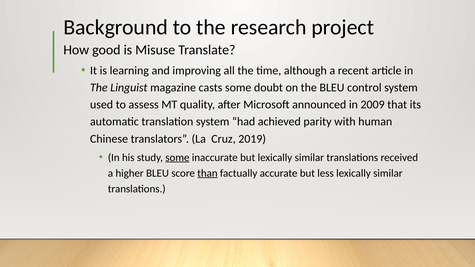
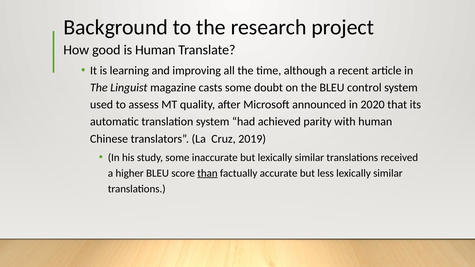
is Misuse: Misuse -> Human (155, 50)
2009: 2009 -> 2020 (373, 105)
some underline: present -> none (177, 158)
